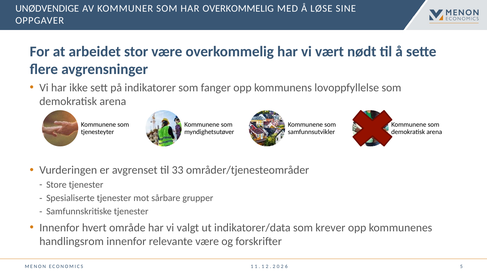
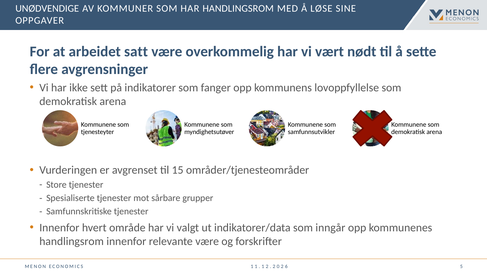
HAR OVERKOMMELIG: OVERKOMMELIG -> HANDLINGSROM (238, 8)
stor: stor -> satt (136, 52)
33: 33 -> 15 (178, 170)
krever: krever -> inngår (330, 228)
